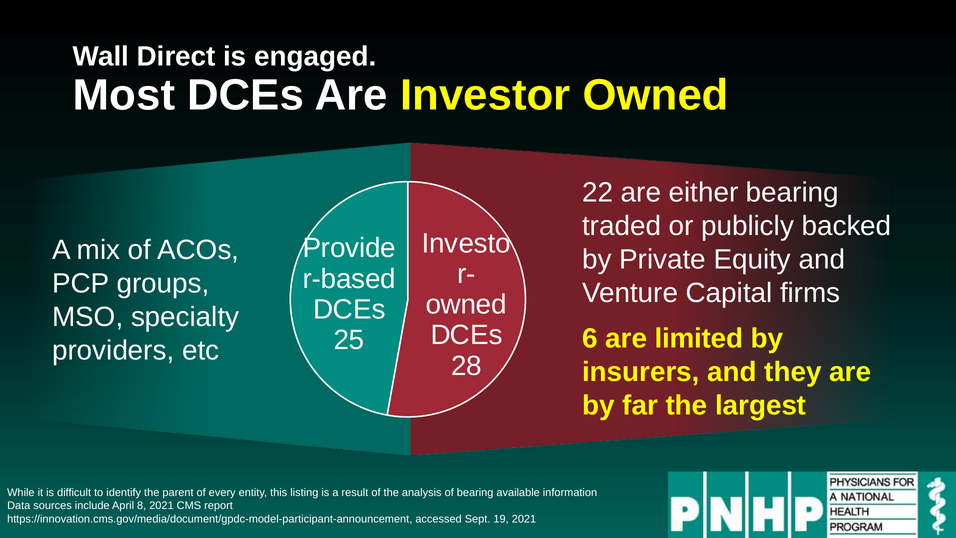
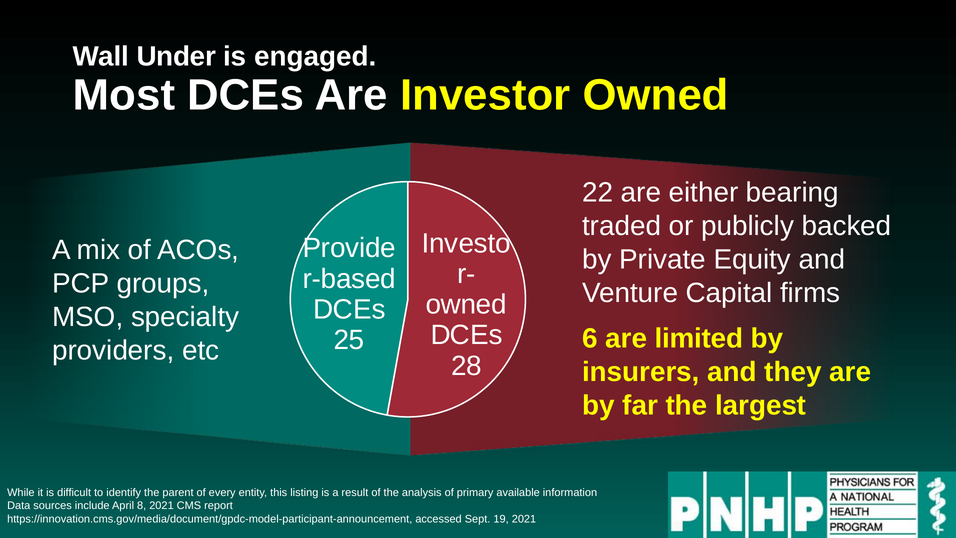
Direct: Direct -> Under (176, 57)
of bearing: bearing -> primary (475, 492)
